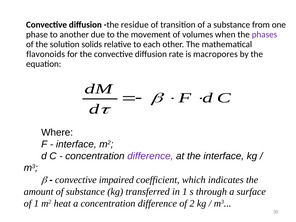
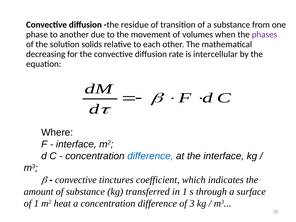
flavonoids: flavonoids -> decreasing (46, 54)
macropores: macropores -> intercellular (215, 54)
difference colour: purple -> blue (150, 156)
impaired: impaired -> tinctures (116, 180)
2: 2 -> 3 (192, 203)
